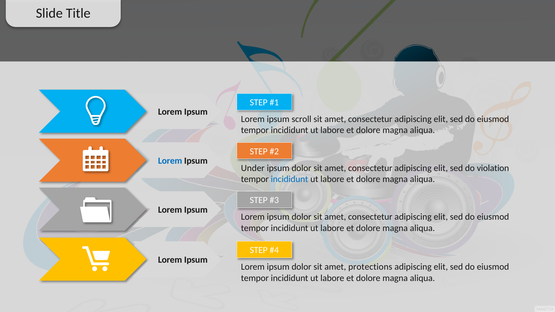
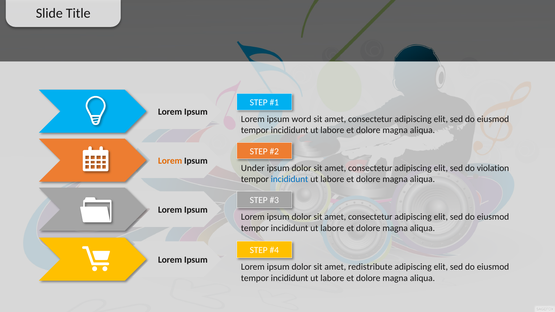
scroll: scroll -> word (301, 119)
Lorem colour: blue -> orange (170, 161)
protections: protections -> redistribute (370, 267)
